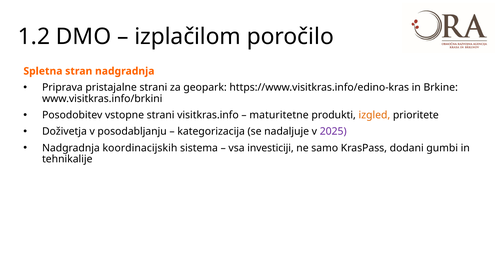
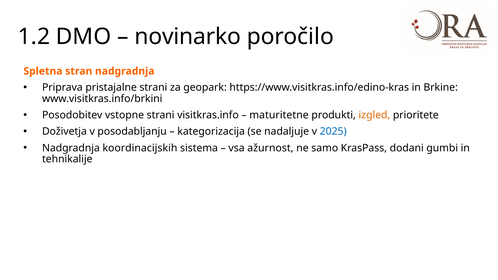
izplačilom: izplačilom -> novinarko (188, 37)
2025 colour: purple -> blue (333, 132)
investiciji: investiciji -> ažurnost (270, 148)
